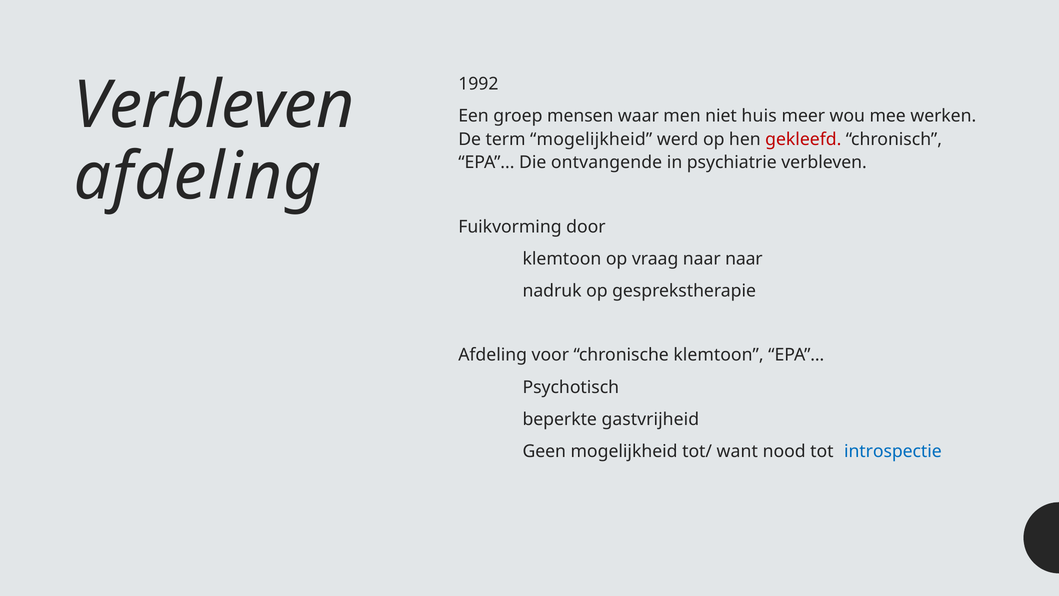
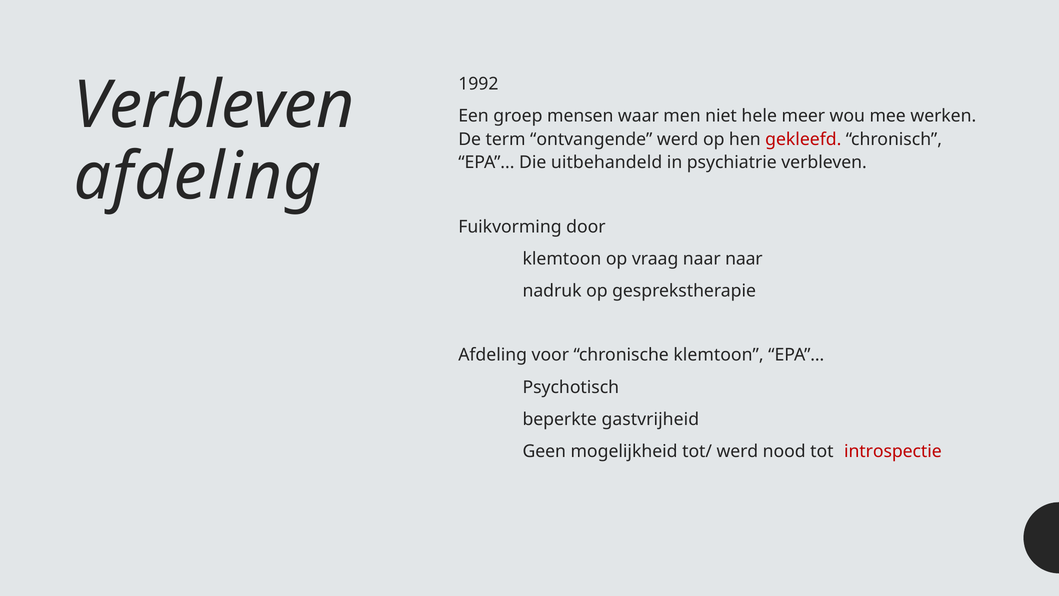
huis: huis -> hele (759, 116)
term mogelijkheid: mogelijkheid -> ontvangende (591, 139)
ontvangende: ontvangende -> uitbehandeld (607, 162)
tot/ want: want -> werd (737, 451)
introspectie colour: blue -> red (893, 451)
